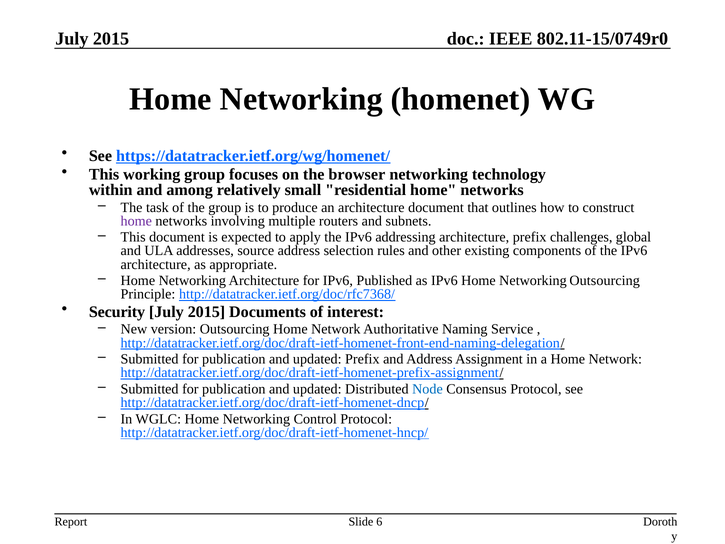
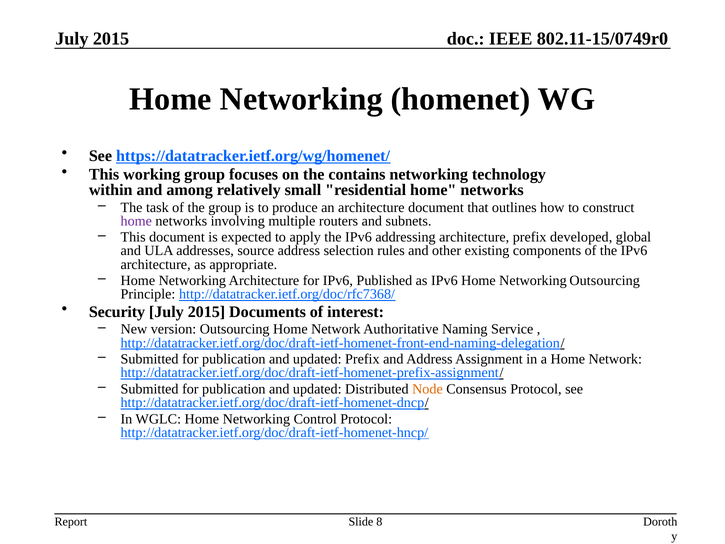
browser: browser -> contains (357, 174)
challenges: challenges -> developed (581, 237)
Node colour: blue -> orange (427, 389)
6: 6 -> 8 (379, 521)
